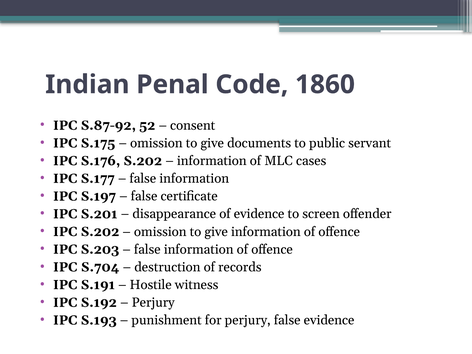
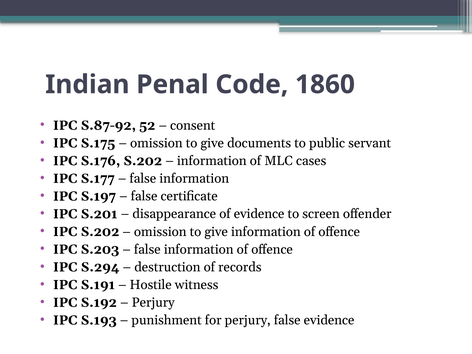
S.704: S.704 -> S.294 (100, 267)
